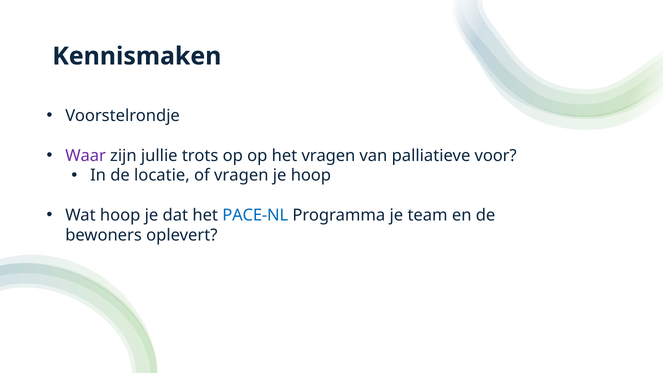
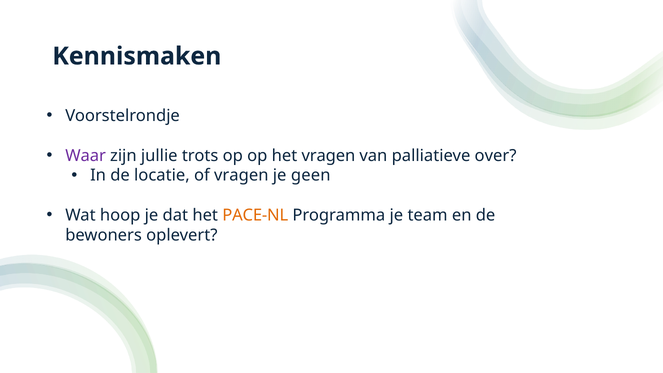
voor: voor -> over (496, 156)
je hoop: hoop -> geen (311, 175)
PACE-NL colour: blue -> orange (255, 215)
